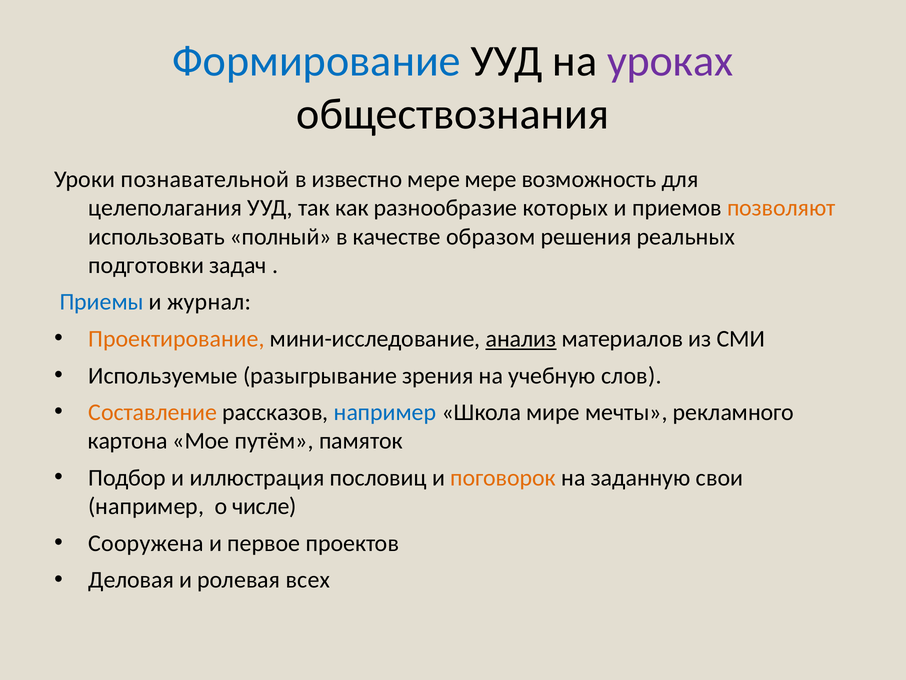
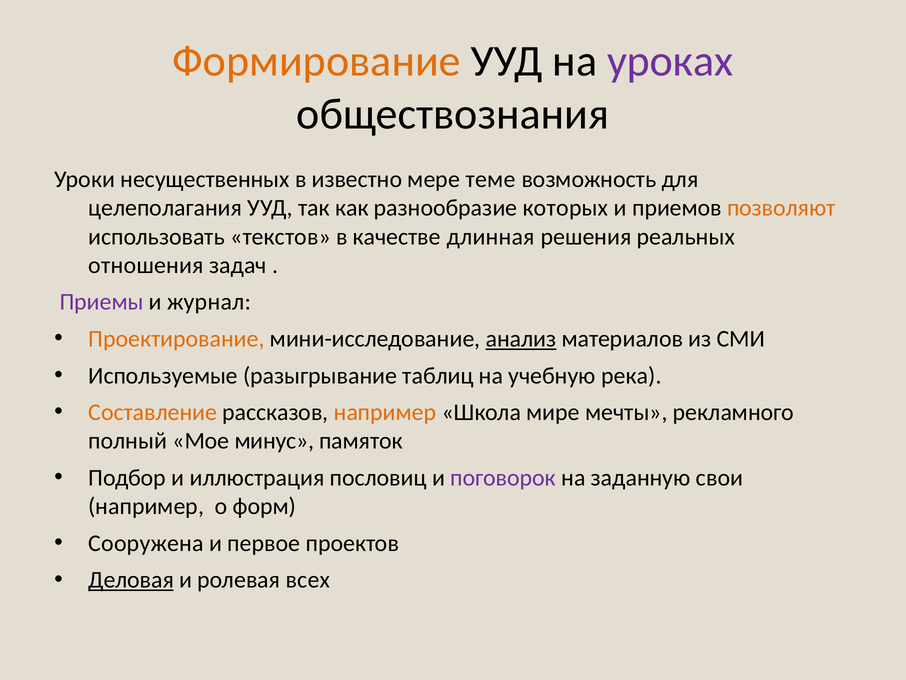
Формирование colour: blue -> orange (317, 61)
познавательной: познавательной -> несущественных (205, 179)
мере мере: мере -> теме (491, 179)
полный: полный -> текстов (281, 236)
образом: образом -> длинная (491, 236)
подготовки: подготовки -> отношения (146, 265)
Приемы colour: blue -> purple (102, 302)
зрения: зрения -> таблиц (438, 375)
слов: слов -> река (631, 375)
например colour: blue -> orange (385, 412)
картона: картона -> полный (128, 441)
путём: путём -> минус (274, 441)
поговорок colour: orange -> purple (503, 478)
числе: числе -> форм (264, 506)
Деловая underline: none -> present (131, 580)
